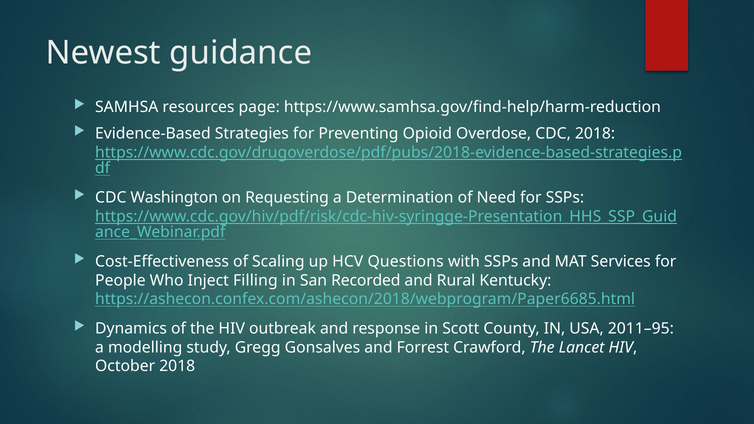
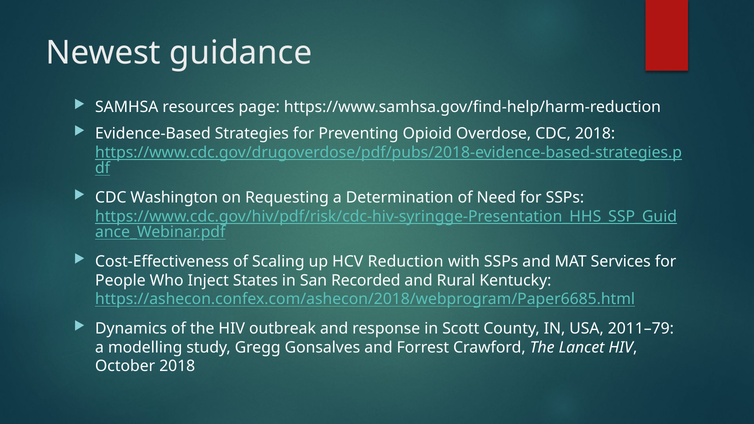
Questions: Questions -> Reduction (406, 262)
Filling: Filling -> States (255, 280)
2011–95: 2011–95 -> 2011–79 (641, 329)
